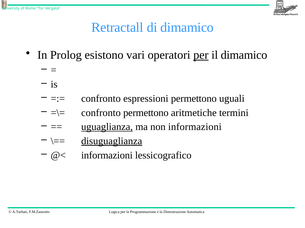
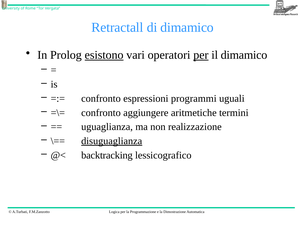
esistono underline: none -> present (104, 55)
espressioni permettono: permettono -> programmi (194, 99)
confronto permettono: permettono -> aggiungere (146, 113)
uguaglianza underline: present -> none (107, 127)
non informazioni: informazioni -> realizzazione (195, 127)
informazioni: informazioni -> backtracking (107, 156)
